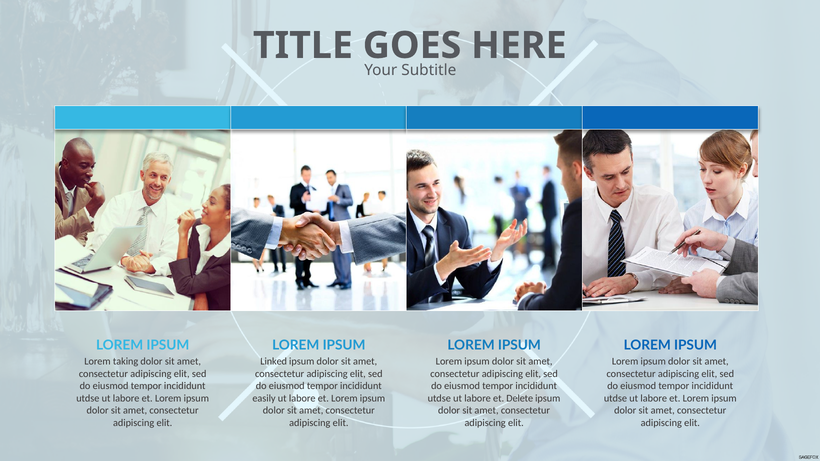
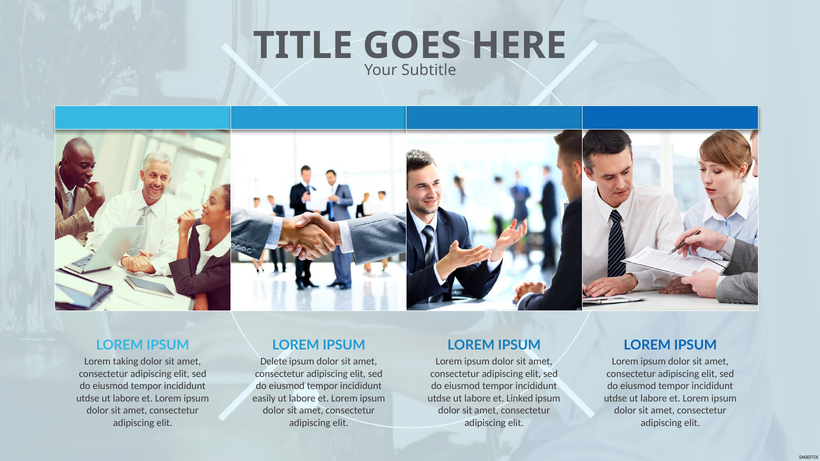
Linked: Linked -> Delete (274, 362)
Delete: Delete -> Linked (520, 398)
